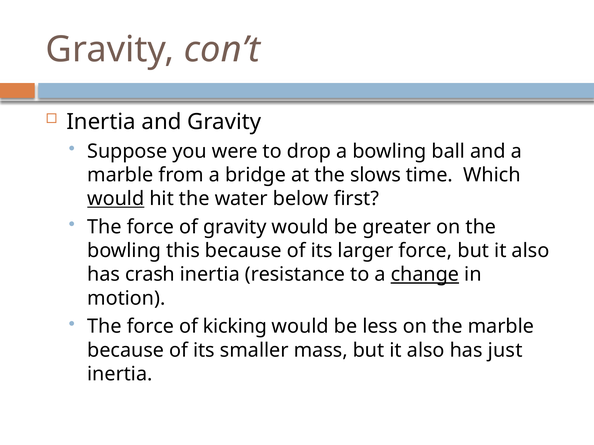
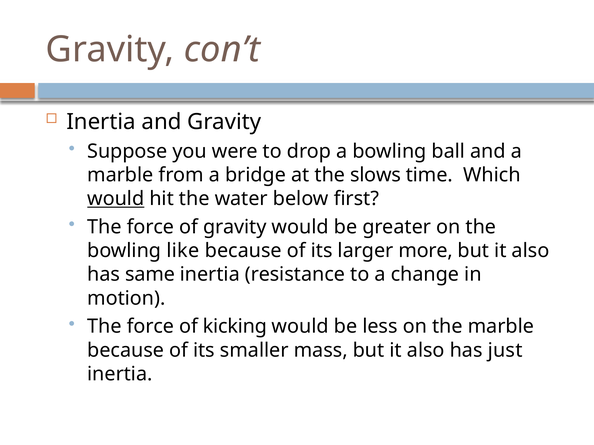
this: this -> like (183, 251)
larger force: force -> more (426, 251)
crash: crash -> same (150, 275)
change underline: present -> none (425, 275)
